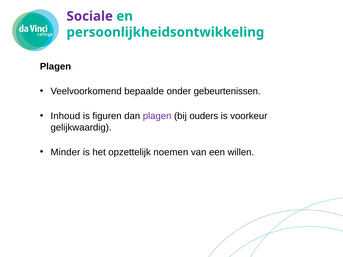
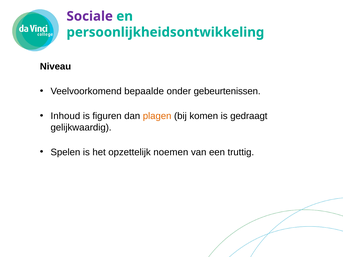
Plagen: Plagen -> Niveau (55, 66)
plagen colour: purple -> orange (157, 116)
ouders: ouders -> komen (204, 116)
voorkeur: voorkeur -> gedraagt (249, 116)
Minder: Minder -> Spelen (65, 152)
willen: willen -> truttig (241, 152)
